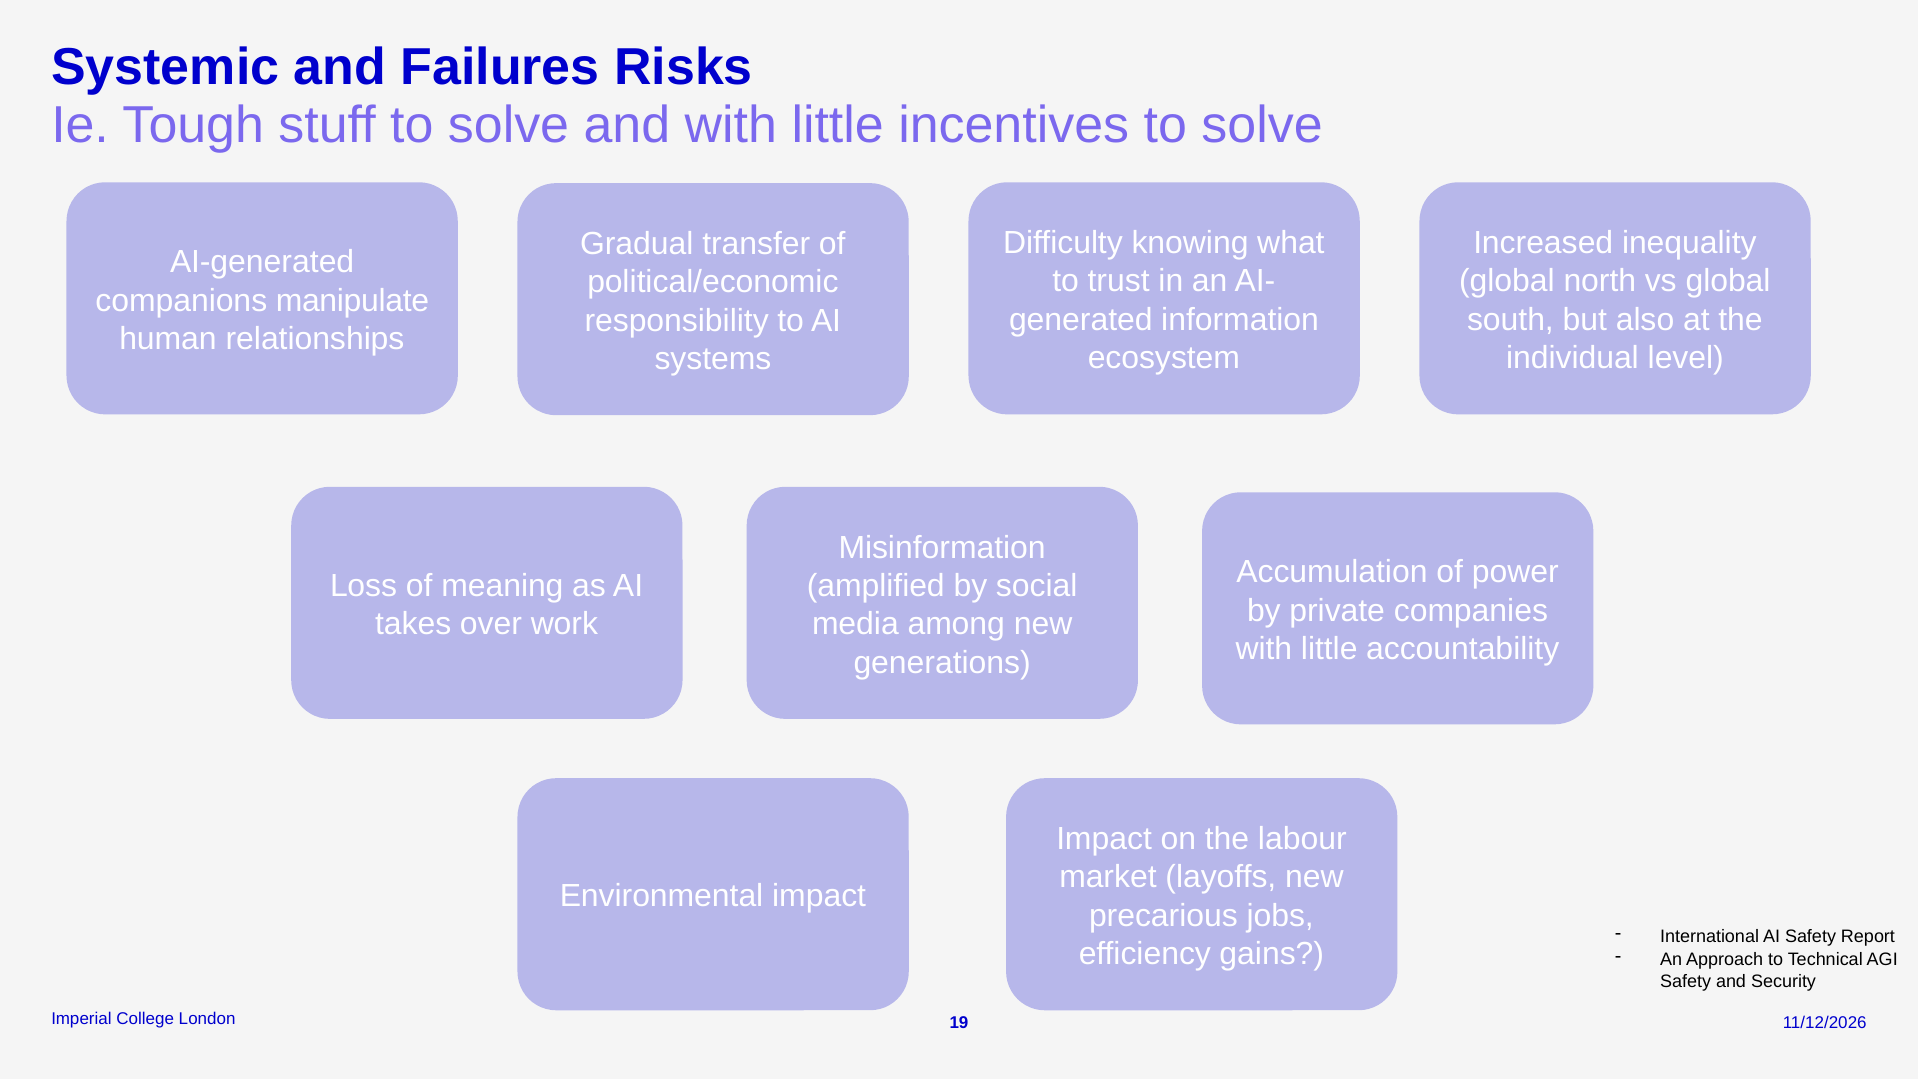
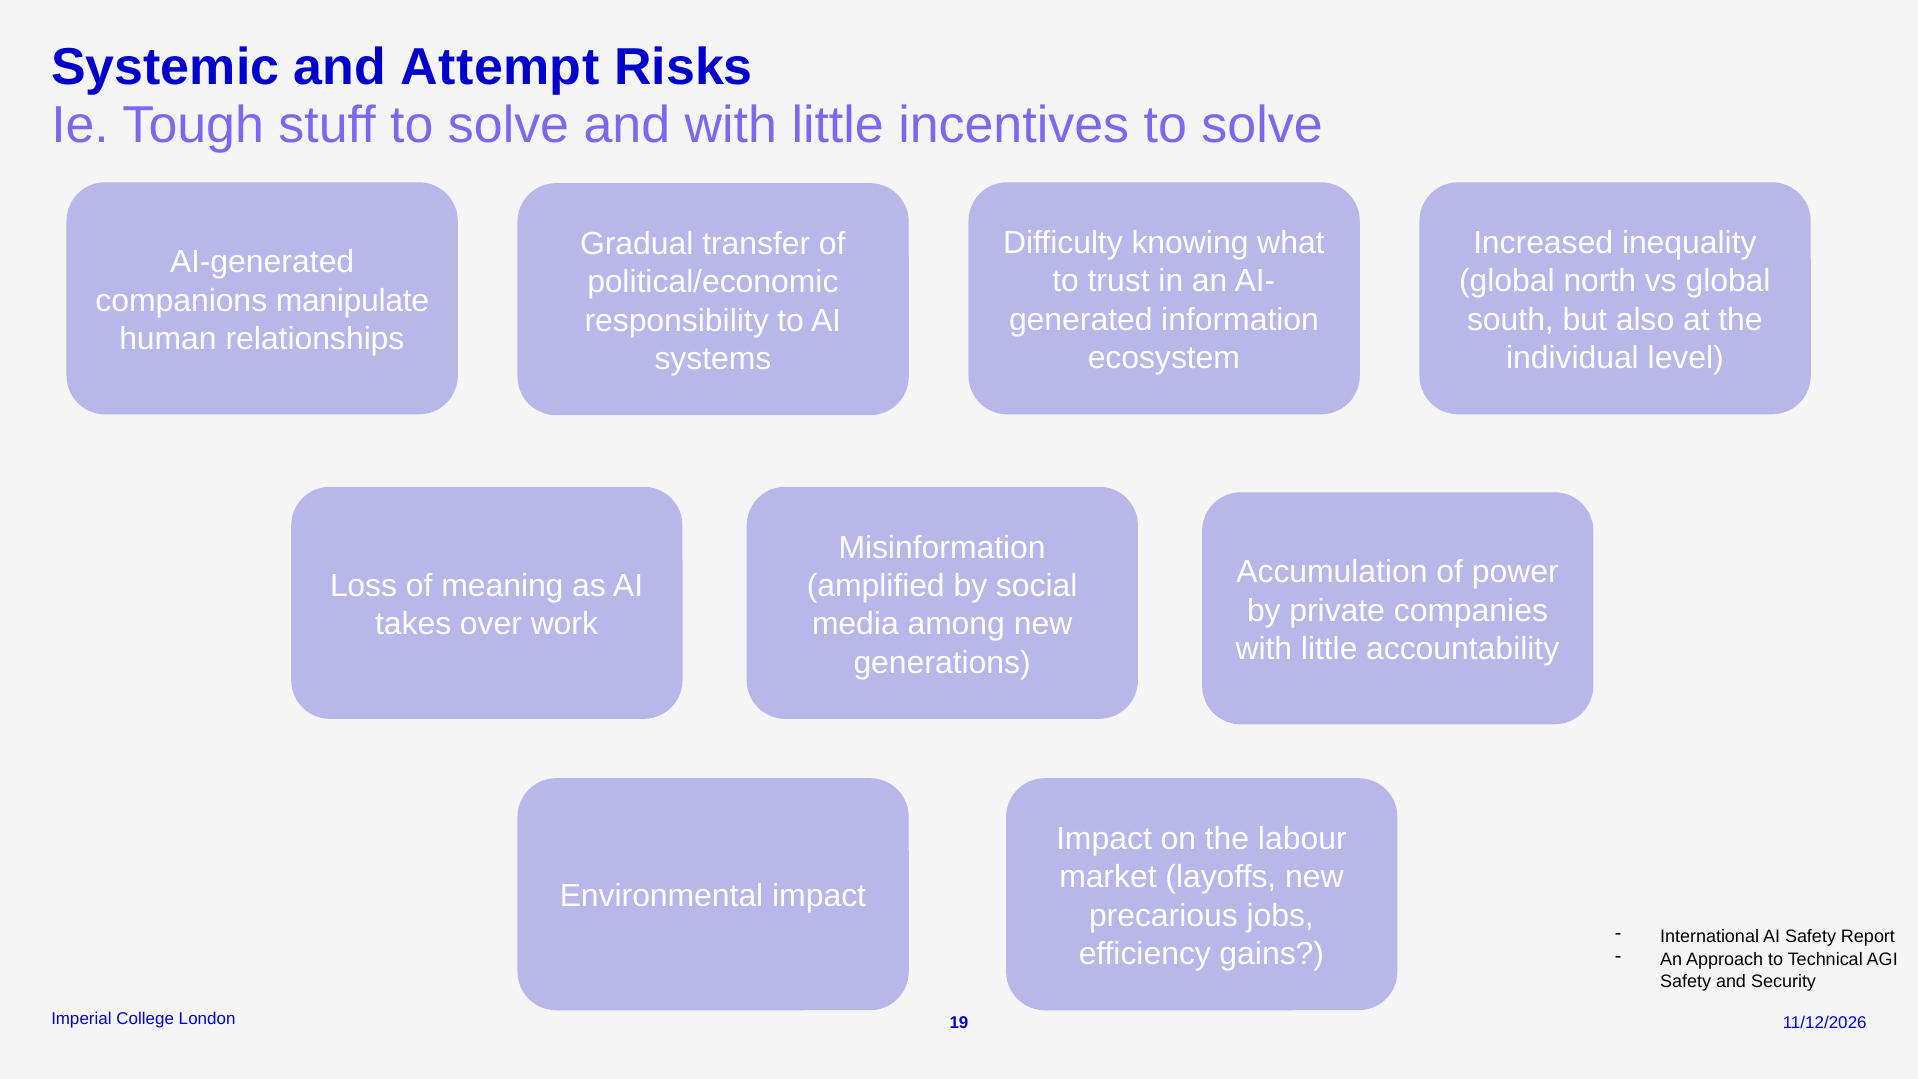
Failures: Failures -> Attempt (500, 67)
